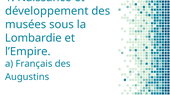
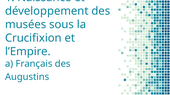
Lombardie: Lombardie -> Crucifixion (33, 38)
